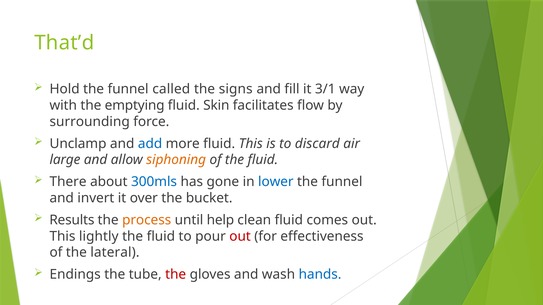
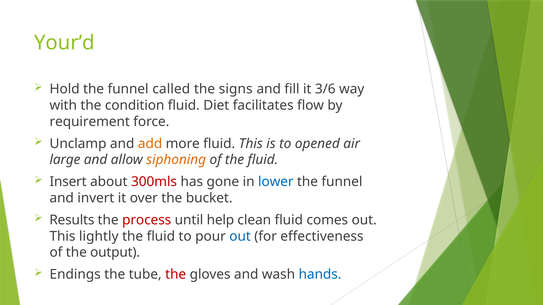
That’d: That’d -> Your’d (64, 43)
3/1: 3/1 -> 3/6 (325, 89)
emptying: emptying -> condition (135, 106)
Skin: Skin -> Diet (216, 106)
surrounding: surrounding -> requirement (90, 122)
add colour: blue -> orange (150, 144)
discard: discard -> opened (317, 144)
There: There -> Insert (68, 182)
300mls colour: blue -> red (154, 182)
process colour: orange -> red (147, 220)
out colour: red -> blue (240, 237)
lateral: lateral -> output (115, 253)
